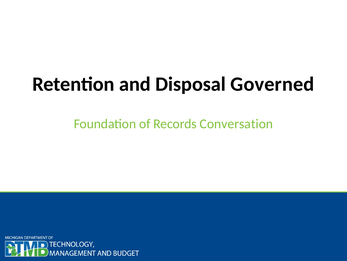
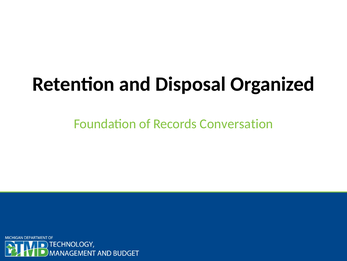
Governed: Governed -> Organized (273, 84)
